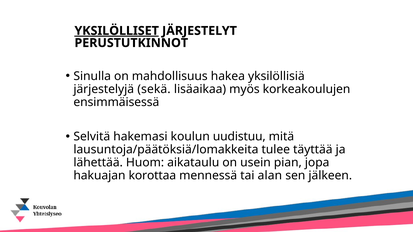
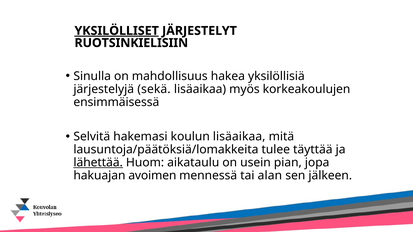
PERUSTUTKINNOT: PERUSTUTKINNOT -> RUOTSINKIELISIIN (131, 43)
koulun uudistuu: uudistuu -> lisäaikaa (239, 137)
lähettää underline: none -> present (98, 163)
korottaa: korottaa -> avoimen (152, 176)
